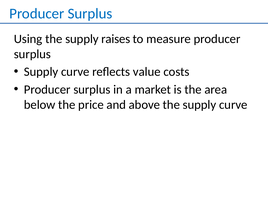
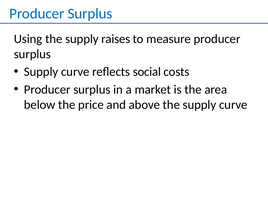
value: value -> social (147, 72)
